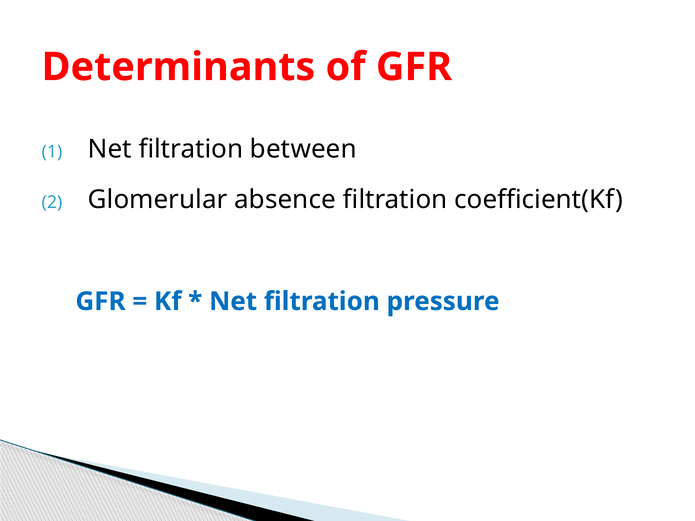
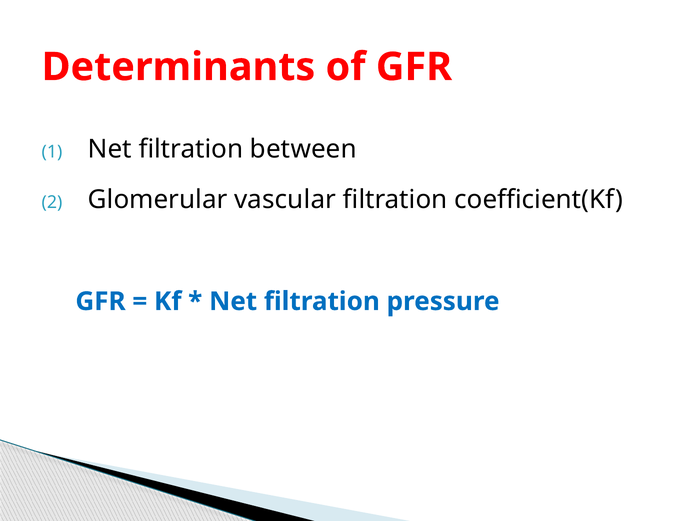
absence: absence -> vascular (285, 200)
